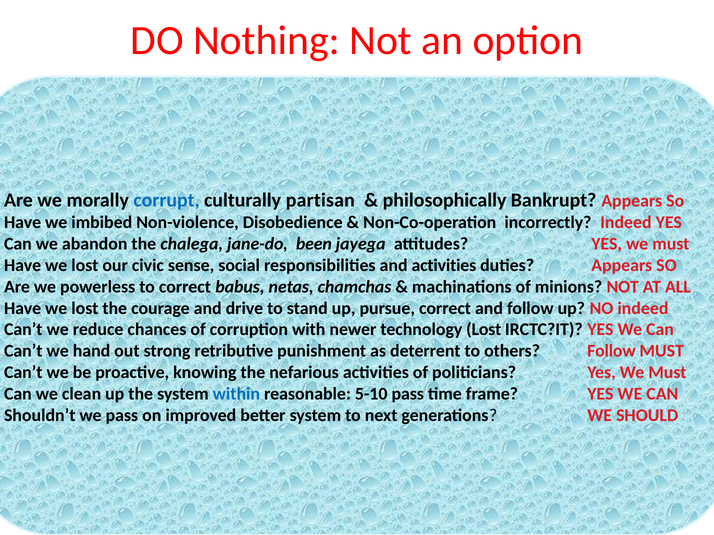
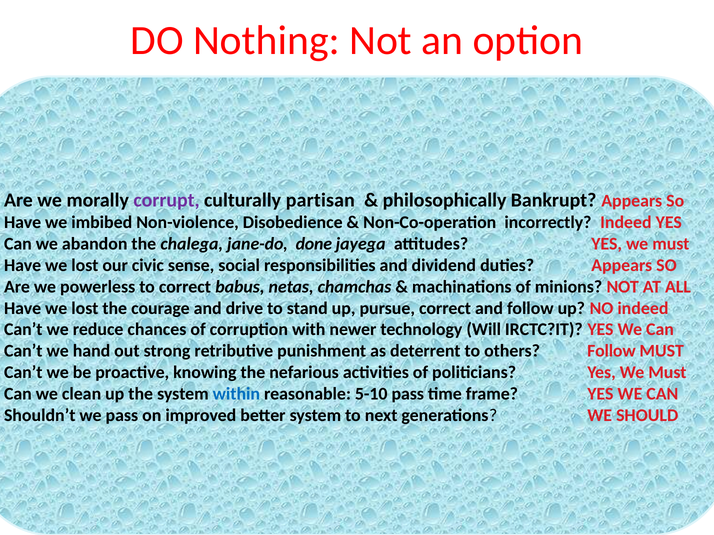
corrupt colour: blue -> purple (167, 200)
been: been -> done (314, 244)
and activities: activities -> dividend (444, 266)
technology Lost: Lost -> Will (484, 330)
